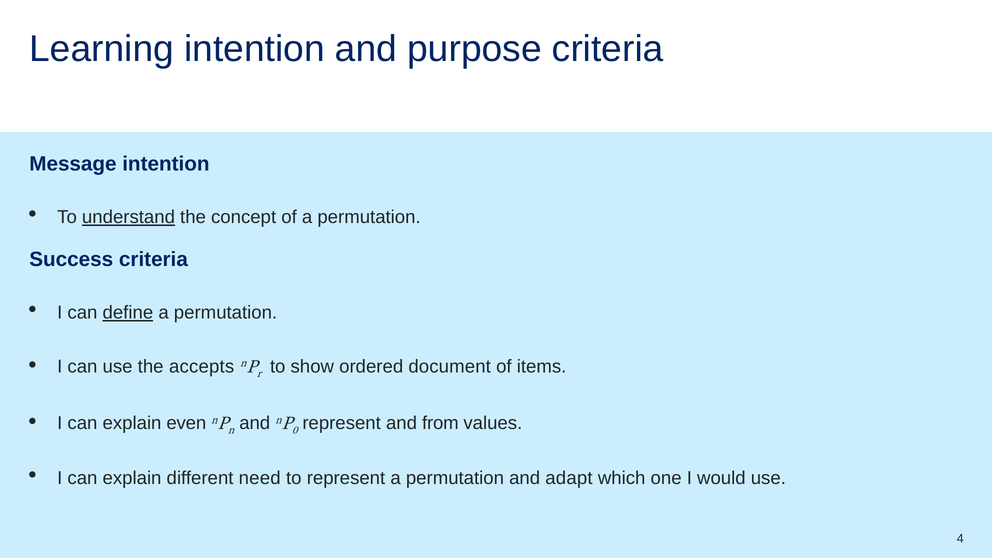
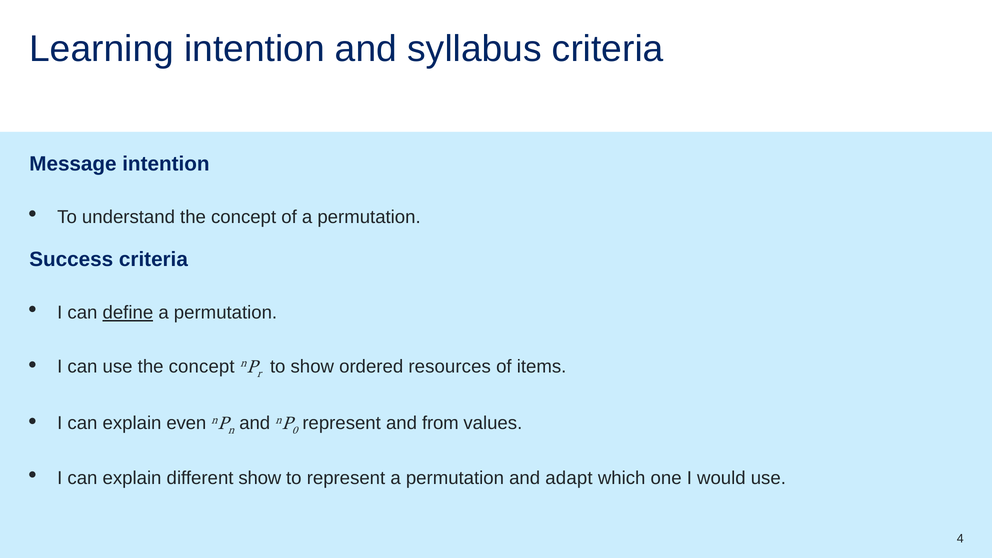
purpose: purpose -> syllabus (474, 49)
understand underline: present -> none (128, 217)
document: document -> resources (450, 366)
use the accepts: accepts -> concept (202, 366)
different need: need -> show (260, 478)
